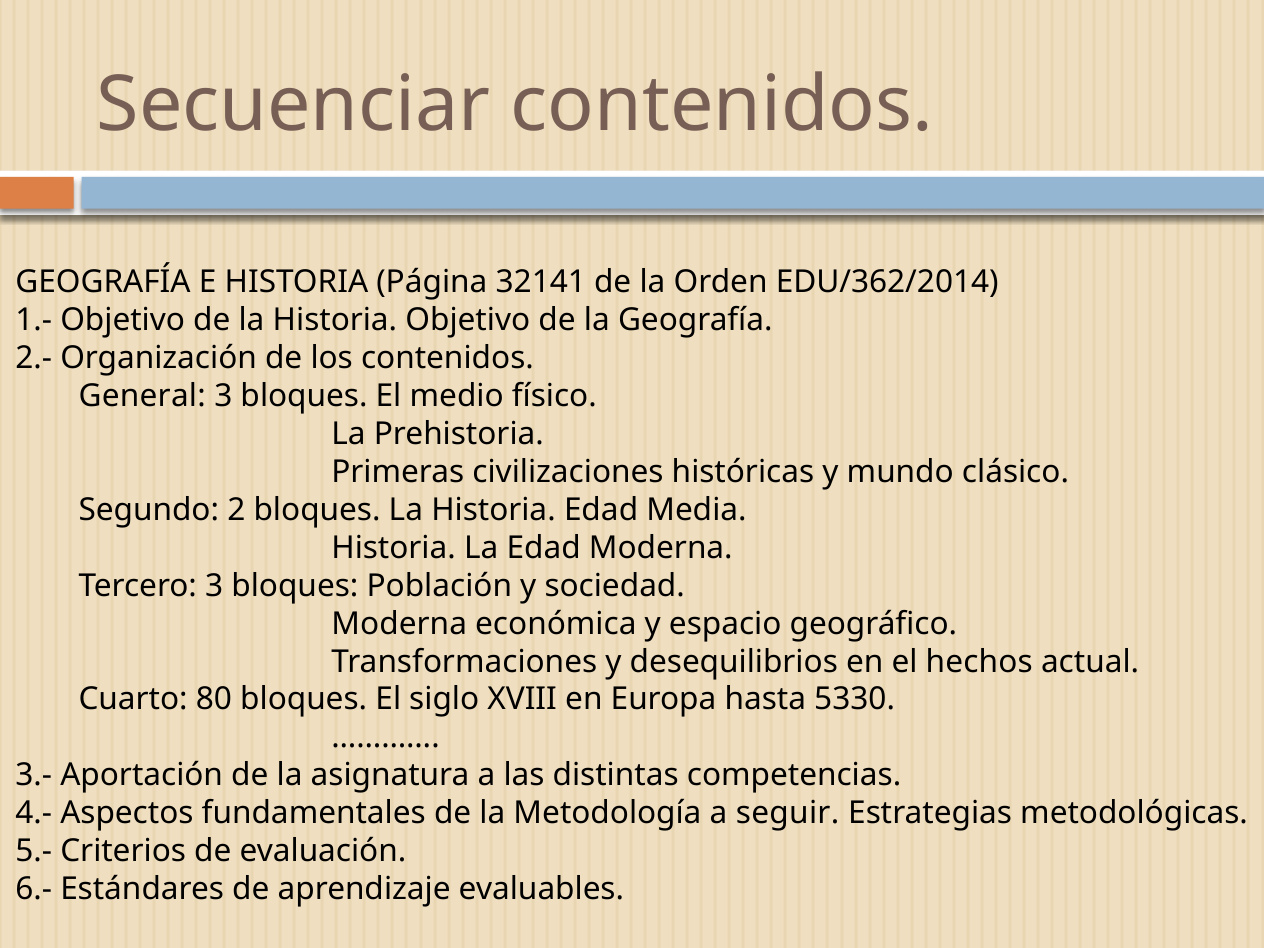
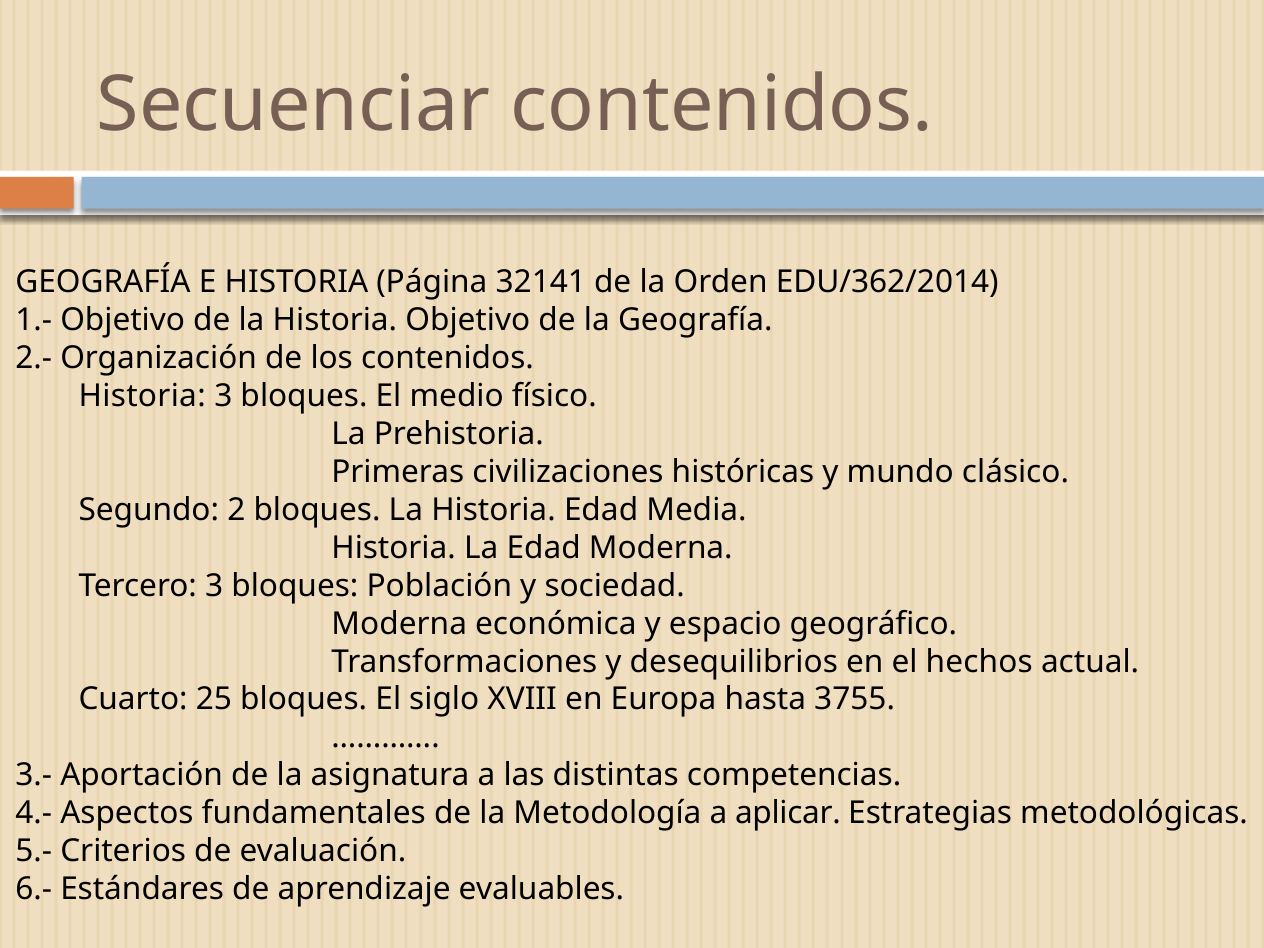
General: General -> Historia (142, 396)
80: 80 -> 25 (214, 700)
5330: 5330 -> 3755 (855, 700)
seguir: seguir -> aplicar (788, 813)
